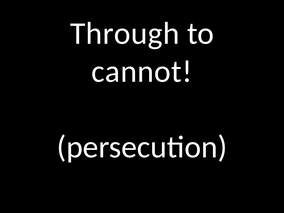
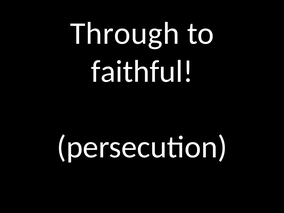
cannot: cannot -> faithful (142, 71)
